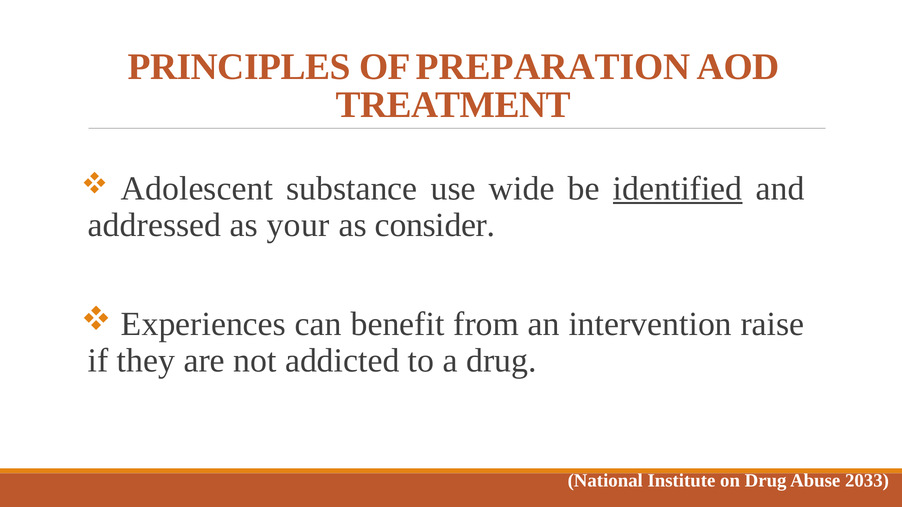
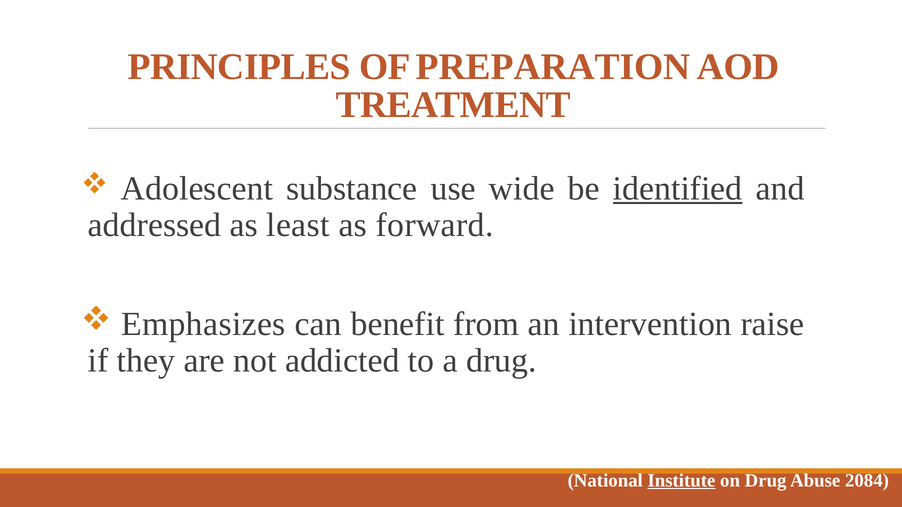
your: your -> least (298, 225)
consider: consider -> forward (435, 225)
Experiences: Experiences -> Emphasizes (203, 324)
Institute underline: none -> present (681, 481)
2033: 2033 -> 2084 (867, 481)
